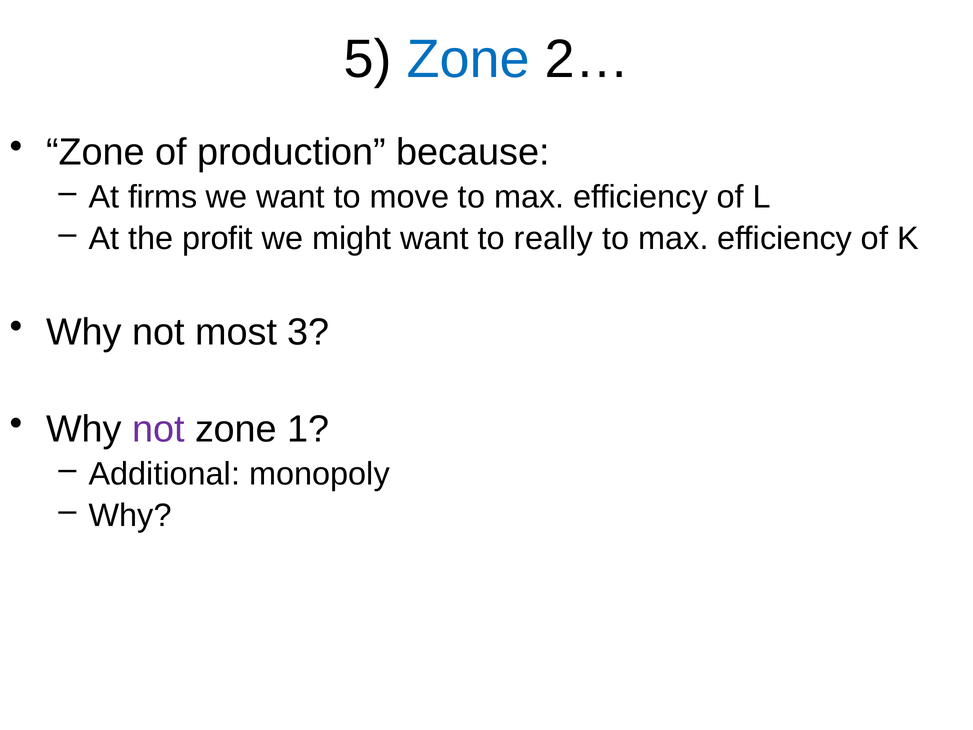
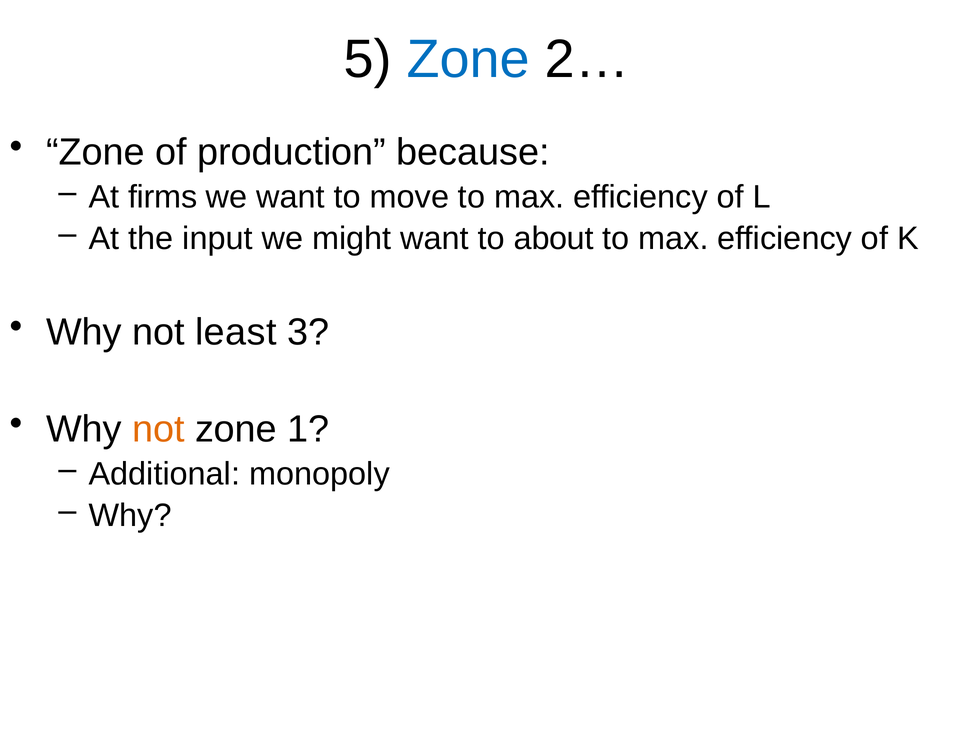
profit: profit -> input (218, 238)
really: really -> about (554, 238)
most: most -> least (236, 332)
not colour: purple -> orange (158, 429)
